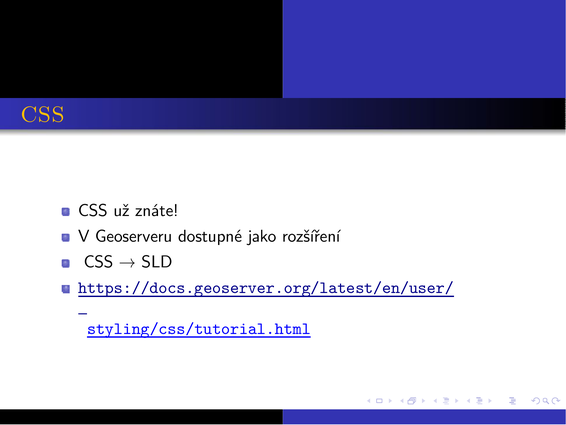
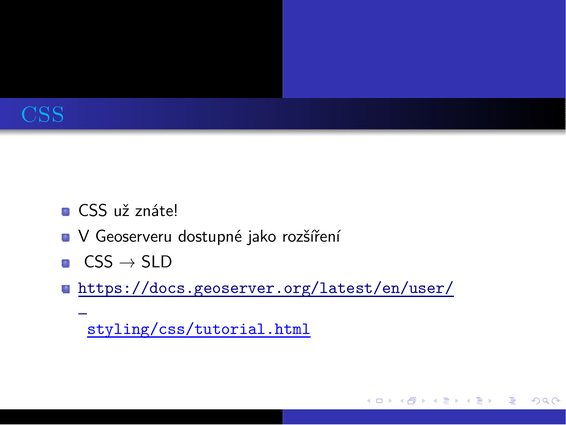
CSS colour: yellow -> light blue (43, 114)
